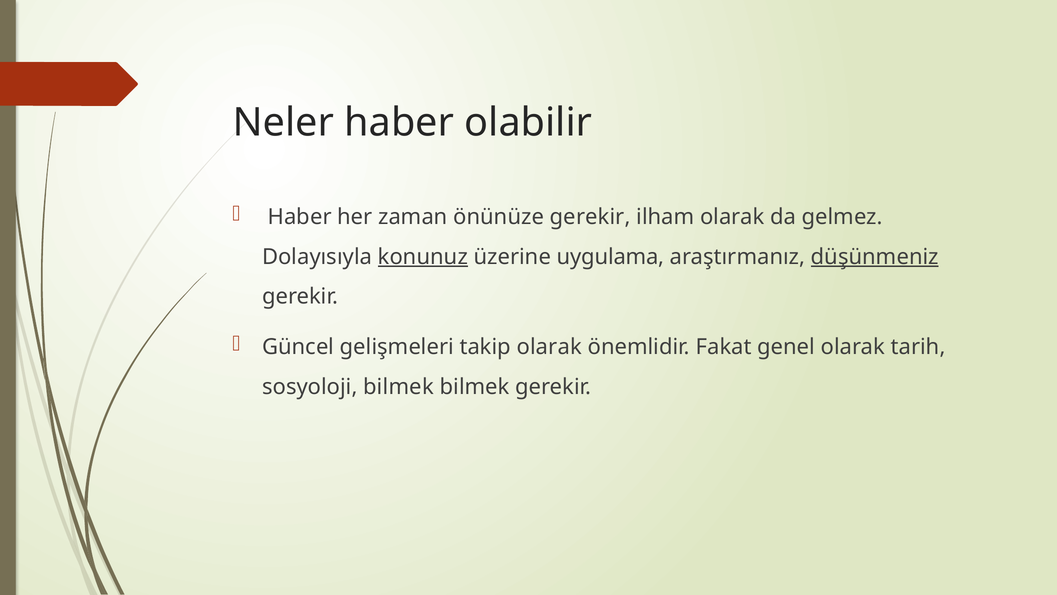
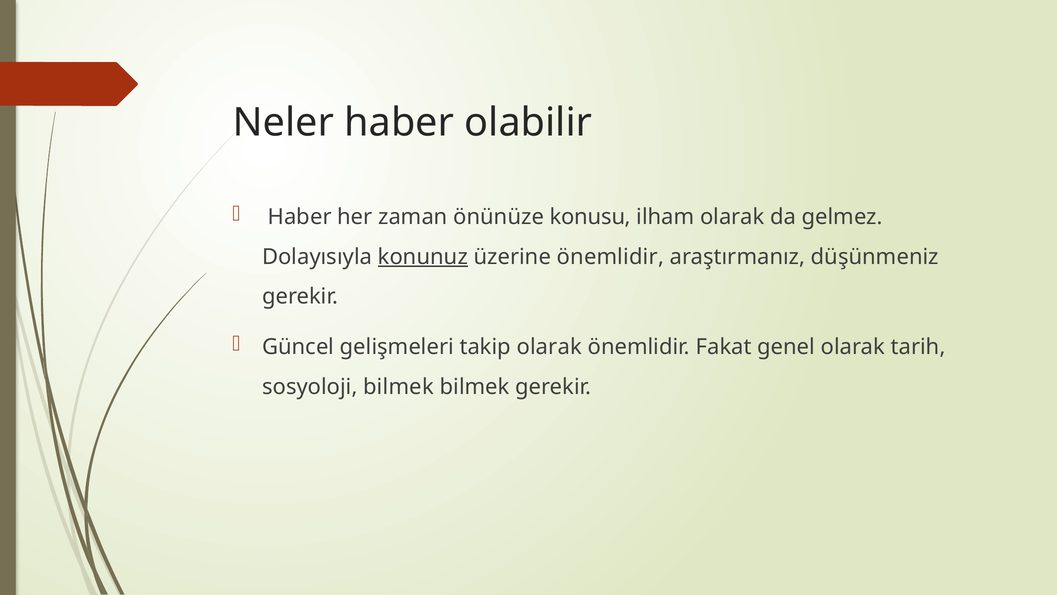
önünüze gerekir: gerekir -> konusu (590, 217)
üzerine uygulama: uygulama -> önemlidir (610, 257)
düşünmeniz underline: present -> none (875, 257)
